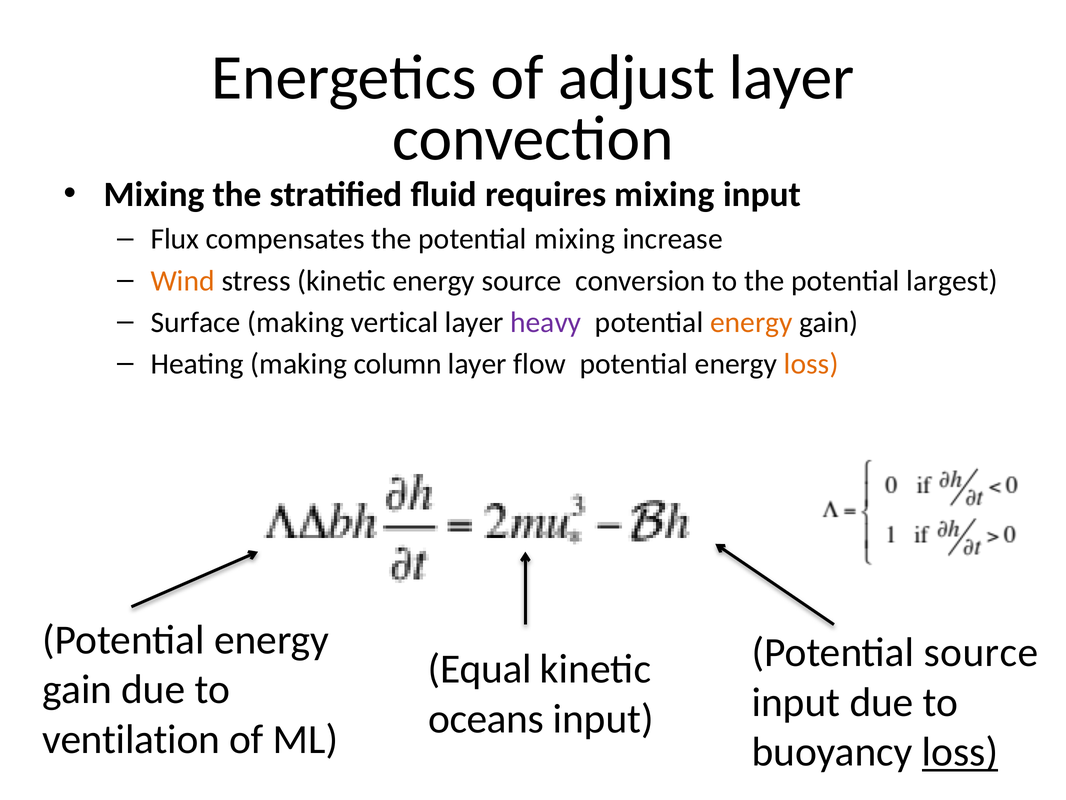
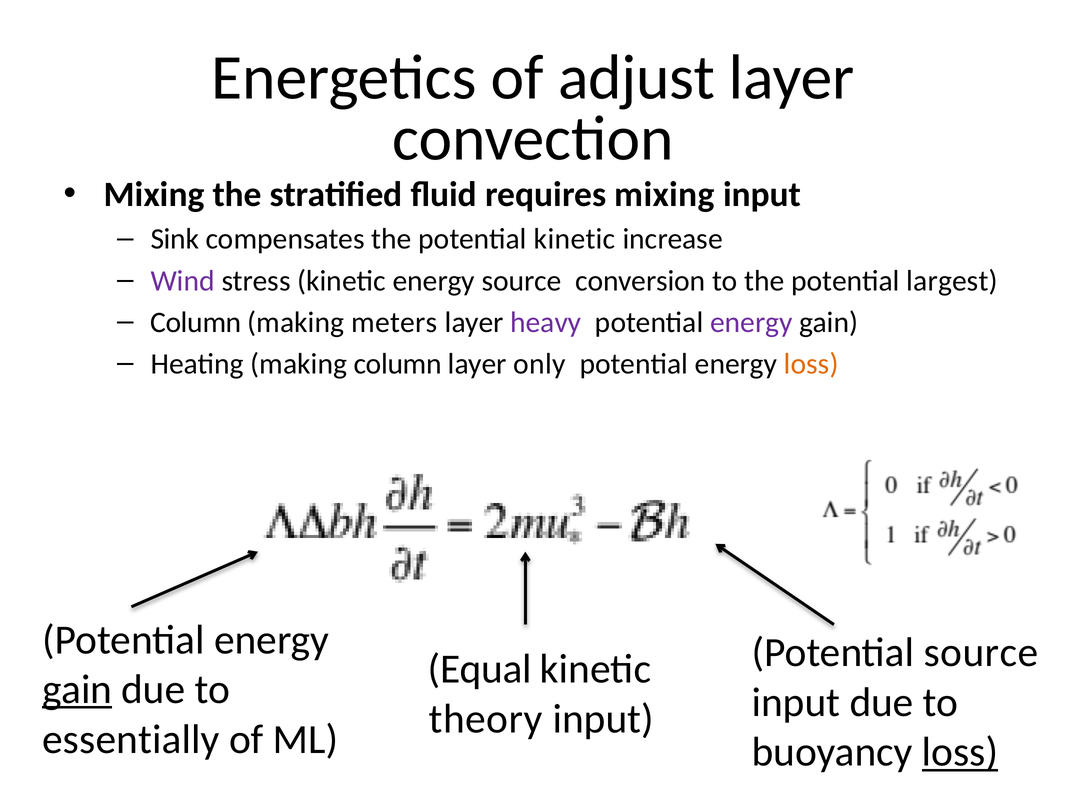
Flux: Flux -> Sink (175, 239)
potential mixing: mixing -> kinetic (575, 239)
Wind colour: orange -> purple (183, 281)
Surface: Surface -> Column (196, 322)
vertical: vertical -> meters (394, 322)
energy colour: orange -> purple (751, 322)
flow: flow -> only (540, 364)
gain underline: none -> present (77, 689)
oceans: oceans -> theory (486, 718)
ventilation: ventilation -> essentially (131, 739)
